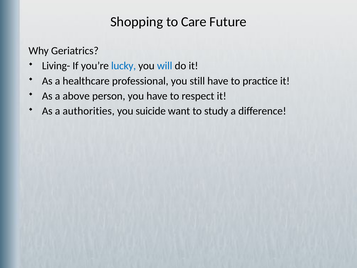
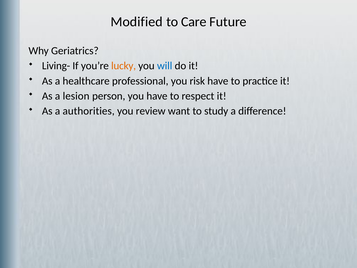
Shopping: Shopping -> Modified (137, 22)
lucky colour: blue -> orange (124, 66)
still: still -> risk (197, 81)
above: above -> lesion (76, 96)
suicide: suicide -> review (151, 111)
